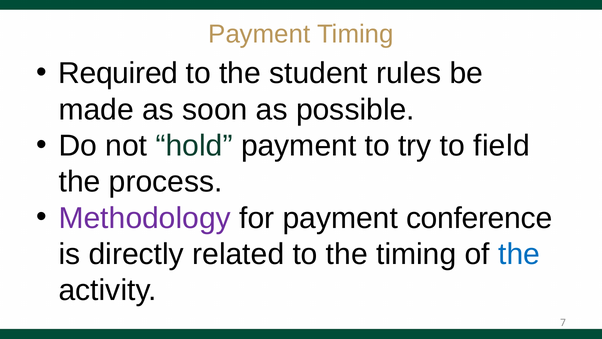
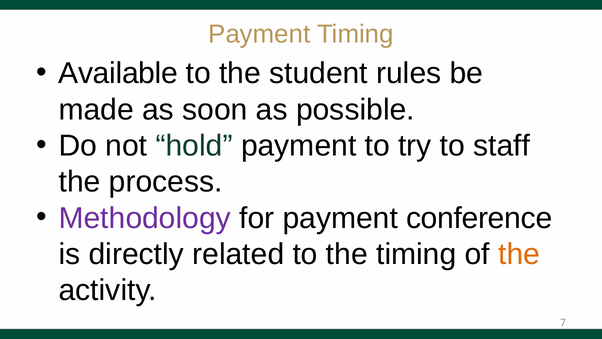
Required: Required -> Available (118, 73)
field: field -> staff (502, 146)
the colour: blue -> orange (519, 254)
